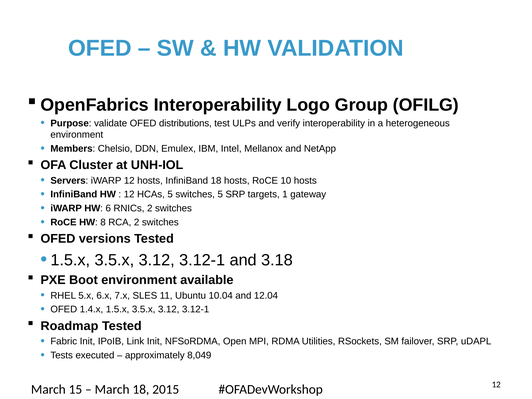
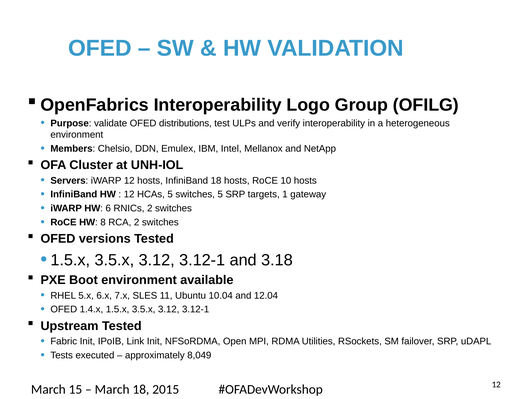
Roadmap: Roadmap -> Upstream (69, 326)
